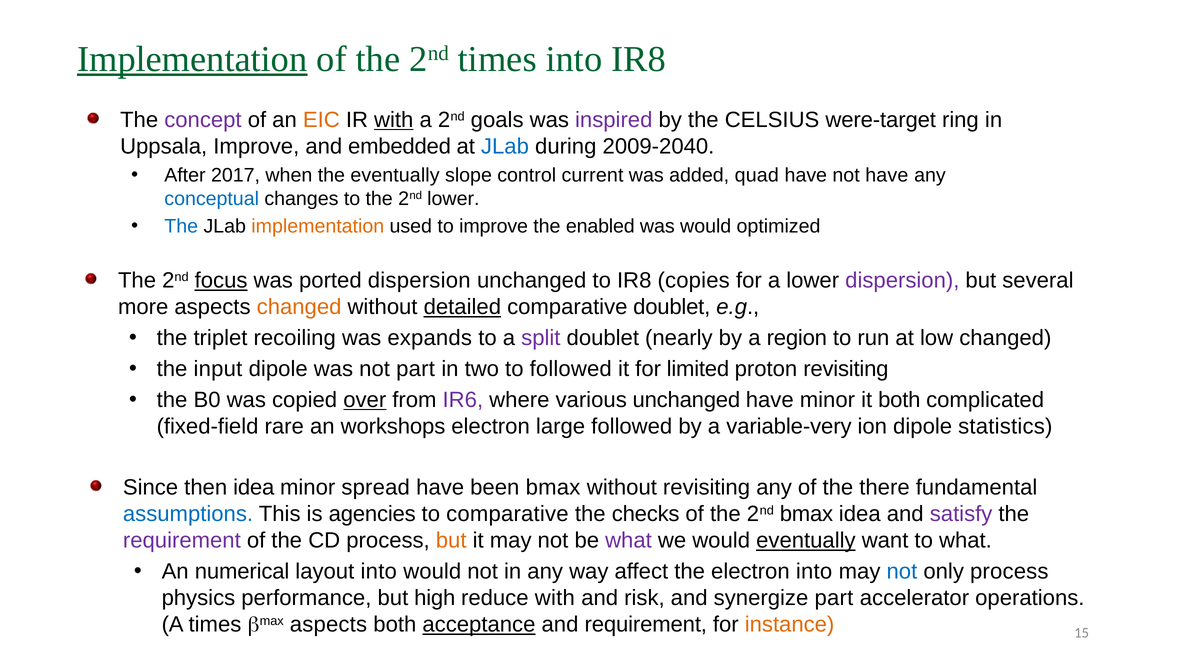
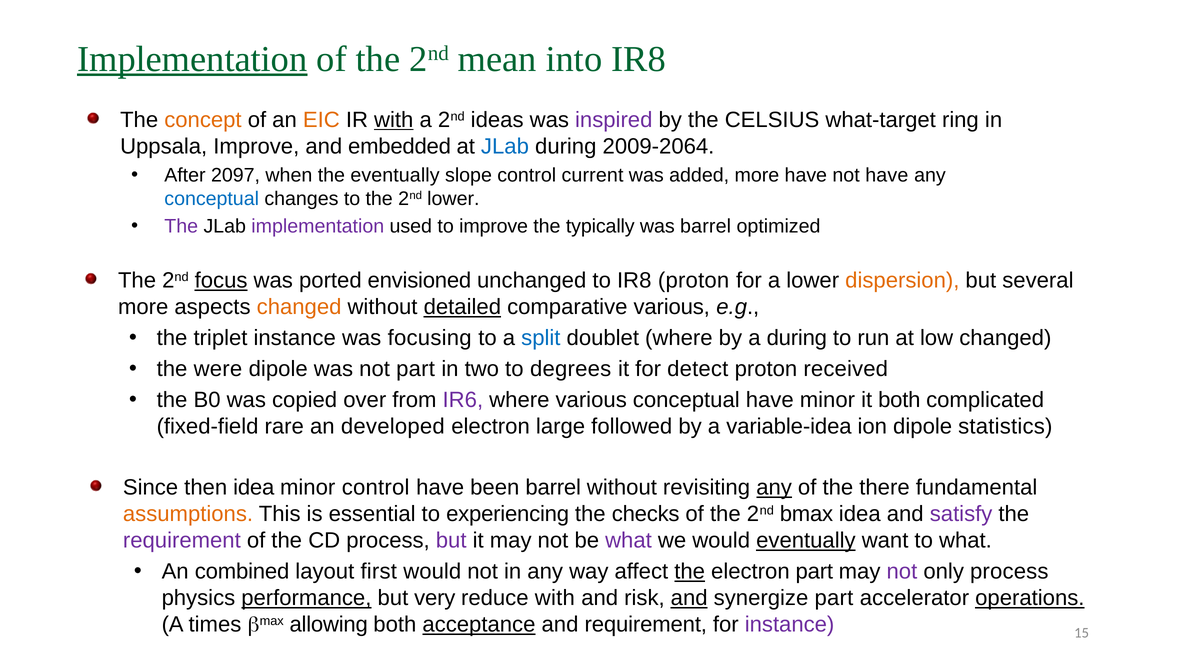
2nd times: times -> mean (497, 59)
concept colour: purple -> orange (203, 120)
goals: goals -> ideas (497, 120)
were-target: were-target -> what-target (881, 120)
2009-2040: 2009-2040 -> 2009-2064 (658, 147)
2017: 2017 -> 2097 (236, 175)
added quad: quad -> more (757, 175)
The colour: blue -> purple (181, 226)
implementation colour: orange -> purple (318, 226)
enabled: enabled -> typically (600, 226)
was would: would -> barrel (706, 226)
ported dispersion: dispersion -> envisioned (419, 281)
IR8 copies: copies -> proton (694, 281)
dispersion colour: purple -> orange (902, 281)
comparative doublet: doublet -> various (672, 307)
triplet recoiling: recoiling -> instance (295, 338)
expands: expands -> focusing (430, 338)
split colour: purple -> blue (541, 338)
doublet nearly: nearly -> where (679, 338)
a region: region -> during (797, 338)
input: input -> were (218, 369)
to followed: followed -> degrees (571, 369)
limited: limited -> detect (698, 369)
proton revisiting: revisiting -> received (846, 369)
over underline: present -> none (365, 400)
various unchanged: unchanged -> conceptual (686, 400)
workshops: workshops -> developed (393, 427)
variable-very: variable-very -> variable-idea (789, 427)
minor spread: spread -> control (376, 488)
been bmax: bmax -> barrel (553, 488)
any underline: none -> present (774, 488)
assumptions colour: blue -> orange (188, 514)
agencies: agencies -> essential (372, 514)
to comparative: comparative -> experiencing (508, 514)
but colour: orange -> purple (451, 541)
numerical: numerical -> combined (242, 572)
layout into: into -> first (379, 572)
the underline: none -> present (690, 572)
electron into: into -> part (814, 572)
not colour: blue -> purple (902, 572)
performance underline: none -> present (306, 598)
high: high -> very (435, 598)
and underline: none -> present (689, 598)
operations underline: none -> present (1030, 598)
bmax aspects: aspects -> allowing (329, 625)
instance colour: orange -> purple (790, 625)
